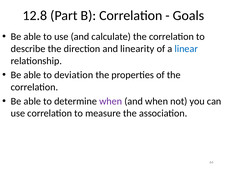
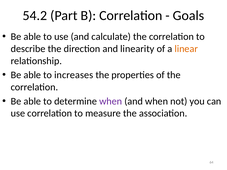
12.8: 12.8 -> 54.2 (35, 16)
linear colour: blue -> orange (186, 49)
deviation: deviation -> increases (74, 75)
